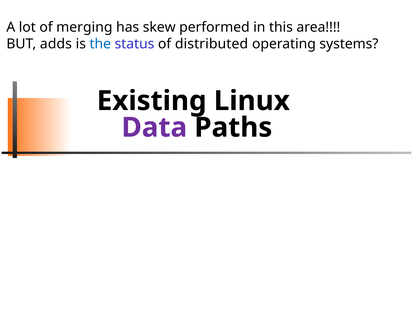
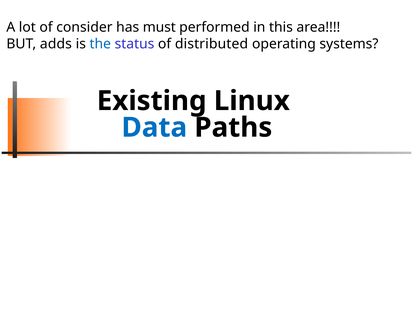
merging: merging -> consider (84, 27)
skew: skew -> must (159, 27)
Data colour: purple -> blue (154, 128)
